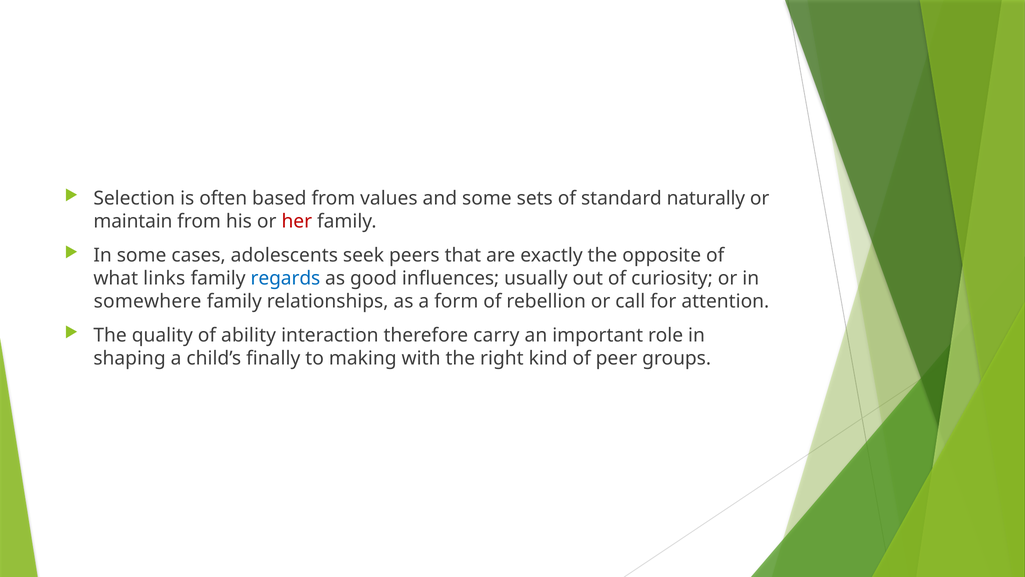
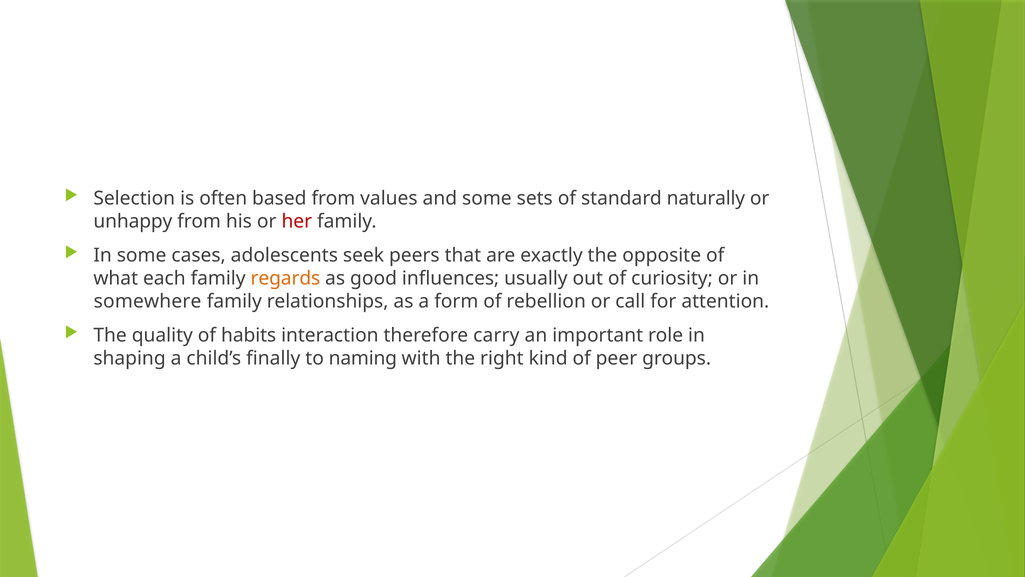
maintain: maintain -> unhappy (133, 221)
links: links -> each (164, 278)
regards colour: blue -> orange (285, 278)
ability: ability -> habits (249, 335)
making: making -> naming (363, 358)
